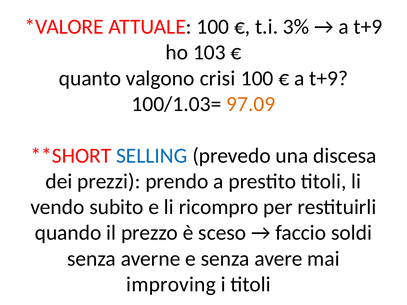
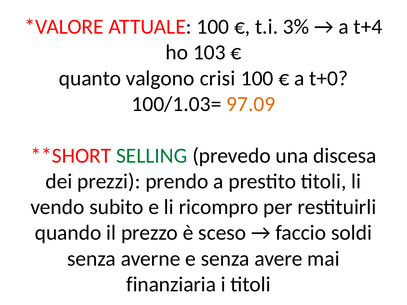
t+9: t+9 -> t+4 (368, 27)
t+9: t+9 -> t+0 (329, 78)
SELLING colour: blue -> green (152, 156)
improving: improving -> finanziaria (171, 285)
